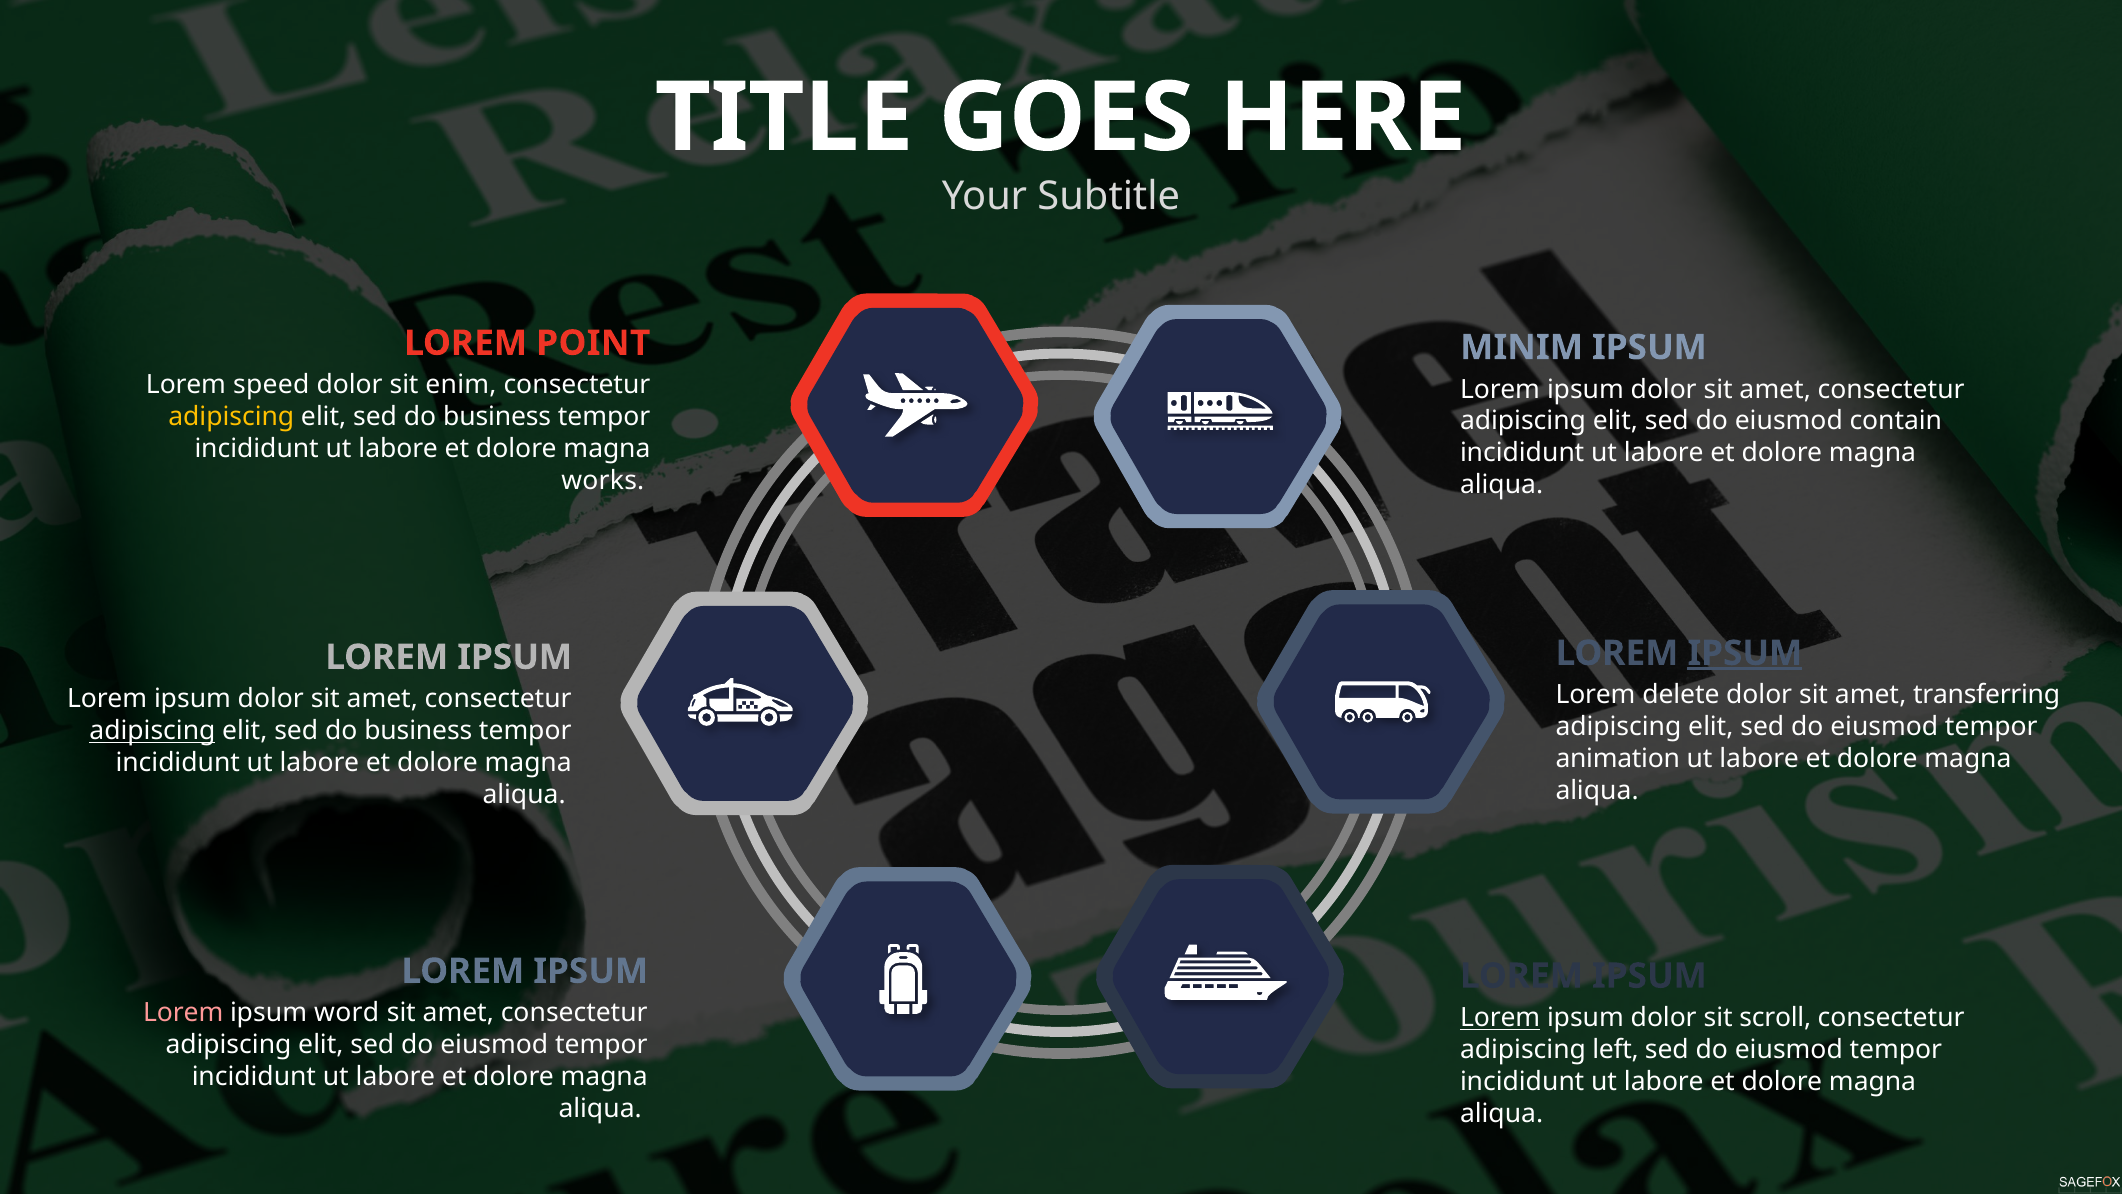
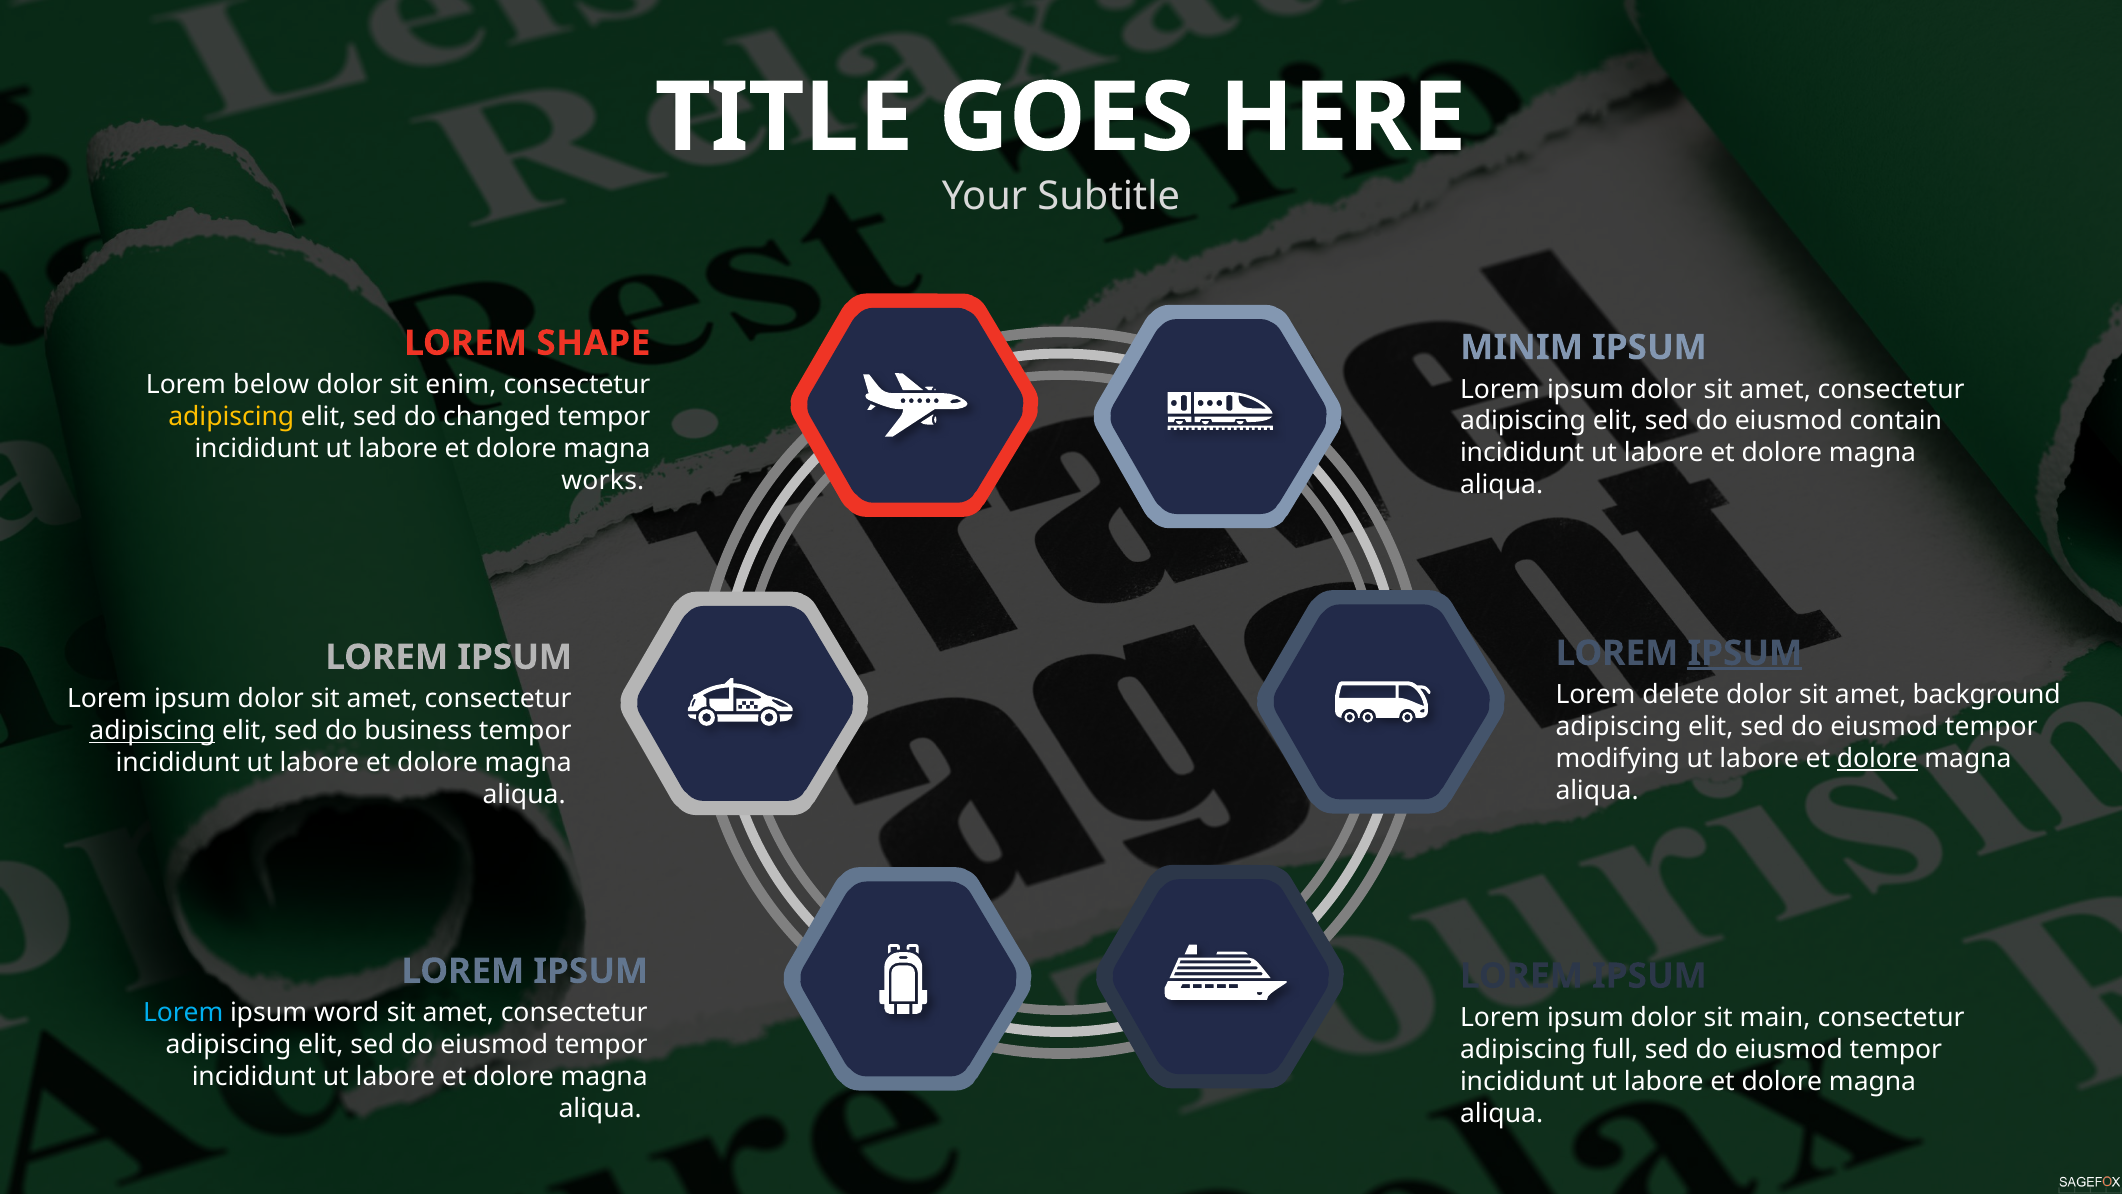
POINT: POINT -> SHAPE (593, 343)
speed: speed -> below (271, 385)
business: business -> changed (497, 417)
transferring: transferring -> background (1987, 695)
animation: animation -> modifying (1618, 759)
dolore underline: none -> present (1877, 759)
Lorem colour: pink -> light blue (183, 1013)
Lorem underline: present -> none (1500, 1018)
scroll: scroll -> main (1775, 1018)
left: left -> full (1615, 1049)
